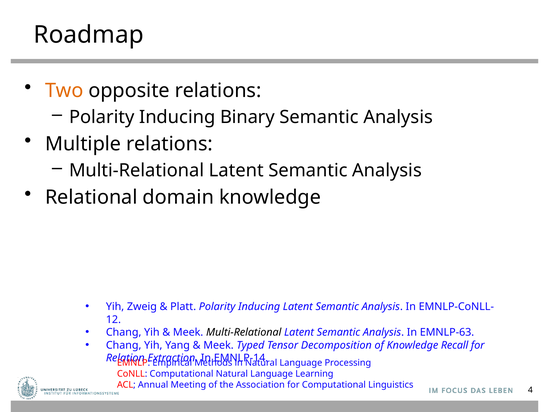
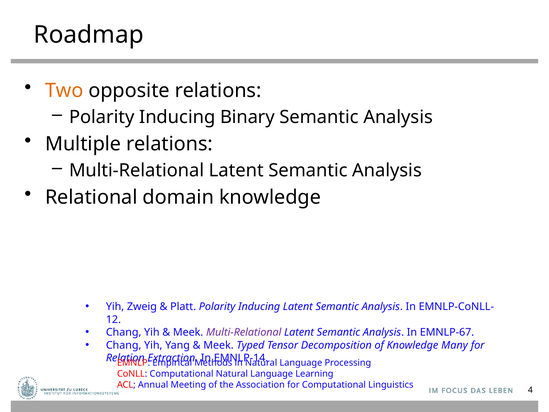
Multi-Relational colour: black -> purple (244, 332)
EMNLP-63: EMNLP-63 -> EMNLP-67 (447, 332)
Recall: Recall -> Many (455, 345)
